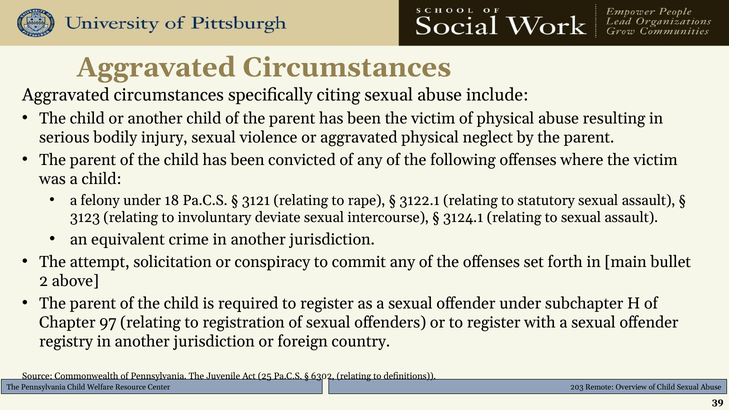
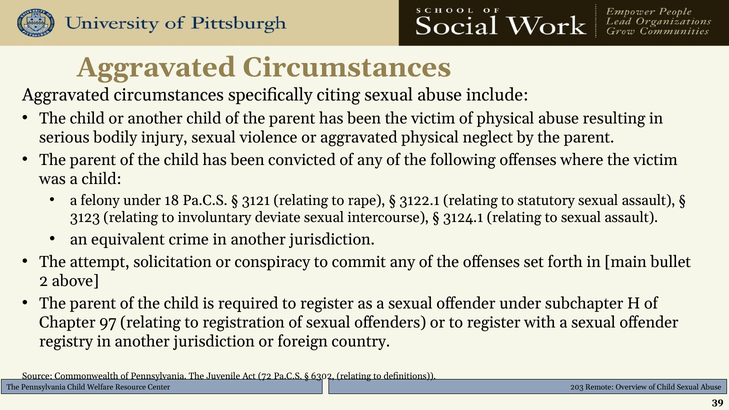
25: 25 -> 72 (265, 376)
